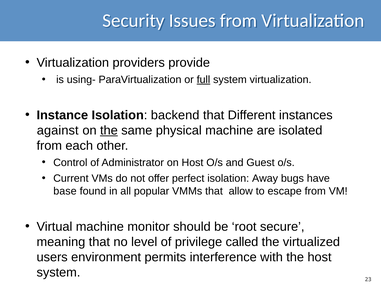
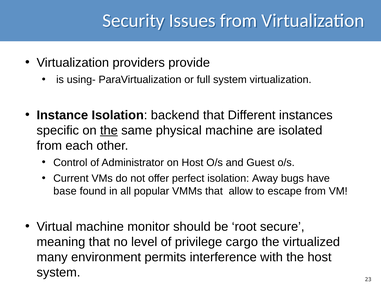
full underline: present -> none (203, 80)
against: against -> specific (58, 130)
called: called -> cargo (242, 242)
users: users -> many (52, 257)
